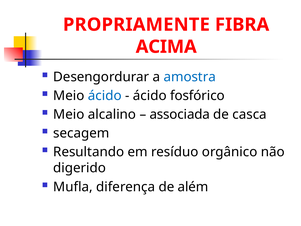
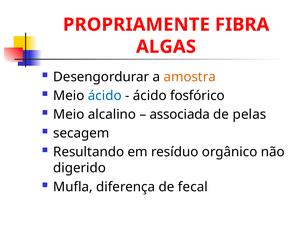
ACIMA: ACIMA -> ALGAS (166, 47)
amostra colour: blue -> orange (190, 77)
casca: casca -> pelas (249, 114)
além: além -> fecal (193, 187)
